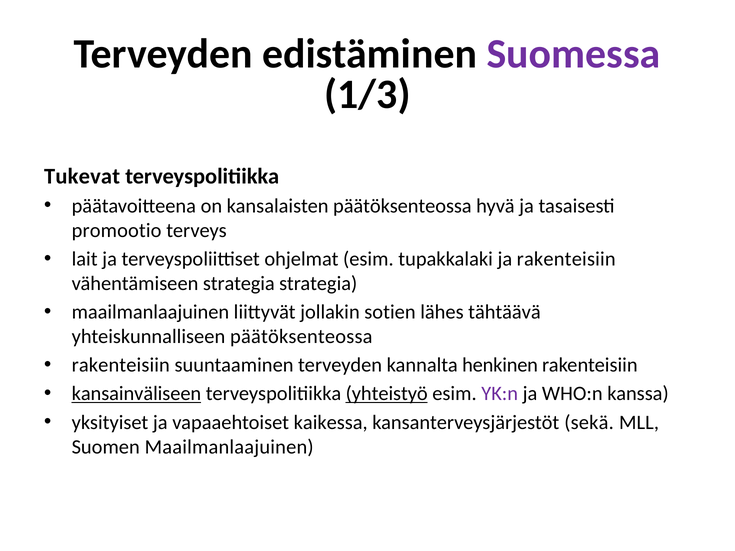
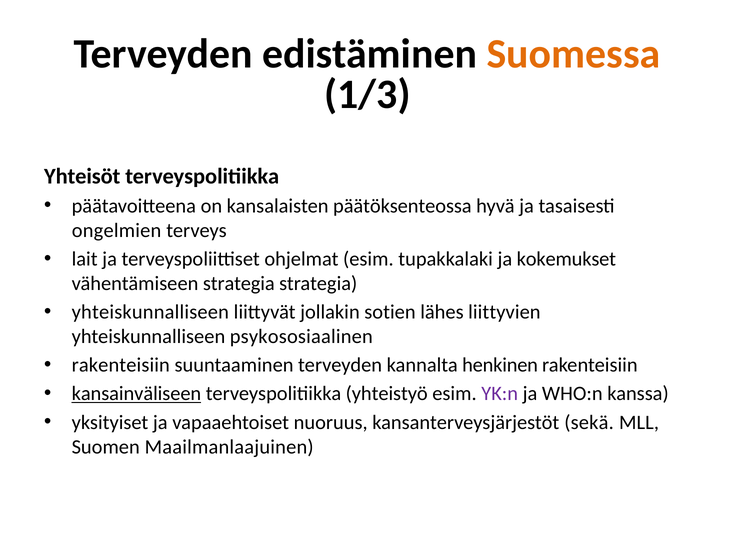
Suomessa colour: purple -> orange (573, 54)
Tukevat: Tukevat -> Yhteisöt (82, 176)
promootio: promootio -> ongelmien (117, 231)
ja rakenteisiin: rakenteisiin -> kokemukset (566, 259)
maailmanlaajuinen: maailmanlaajuinen -> yhteiskunnalliseen (150, 312)
tähtäävä: tähtäävä -> liittyvien (504, 312)
yhteiskunnalliseen päätöksenteossa: päätöksenteossa -> psykososiaalinen (301, 337)
yhteistyö underline: present -> none (387, 394)
kaikessa: kaikessa -> nuoruus (331, 422)
